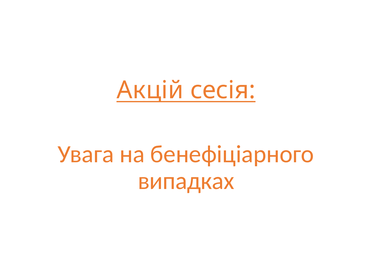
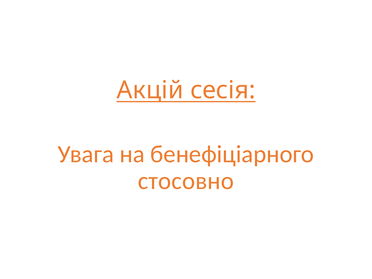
випадках: випадках -> стосовно (186, 181)
